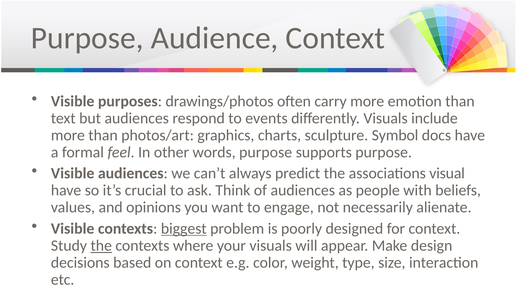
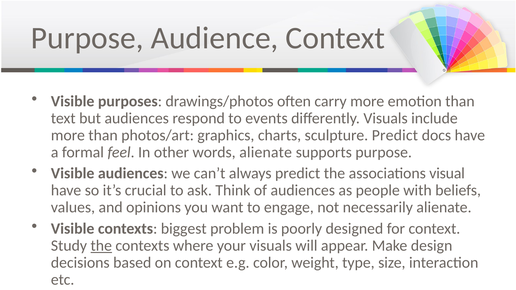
sculpture Symbol: Symbol -> Predict (395, 135)
words purpose: purpose -> alienate (266, 152)
biggest underline: present -> none (184, 229)
